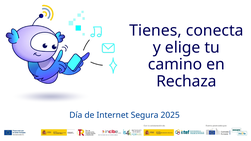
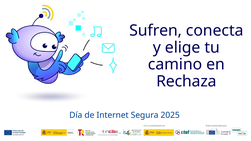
Tienes: Tienes -> Sufren (156, 31)
